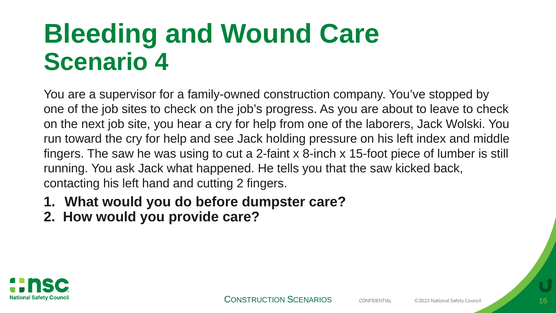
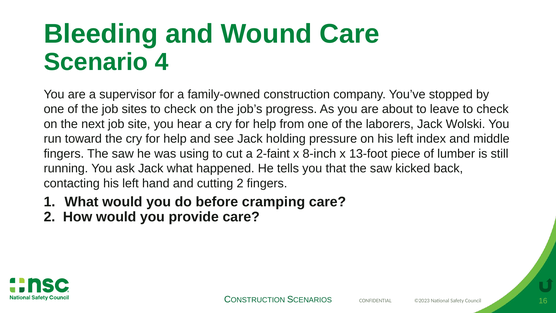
15-foot: 15-foot -> 13-foot (368, 154)
dumpster: dumpster -> cramping (273, 202)
